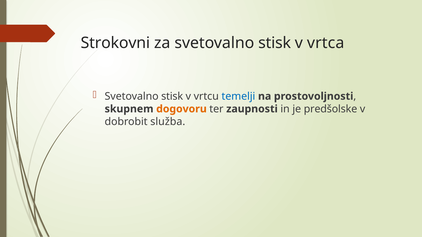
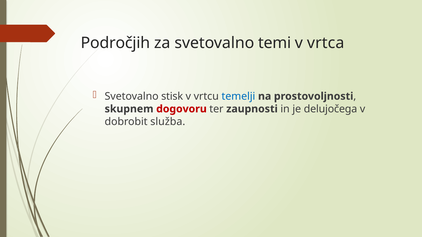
Strokovni: Strokovni -> Področjih (115, 43)
za svetovalno stisk: stisk -> temi (275, 43)
dogovoru colour: orange -> red (181, 109)
predšolske: predšolske -> delujočega (331, 109)
